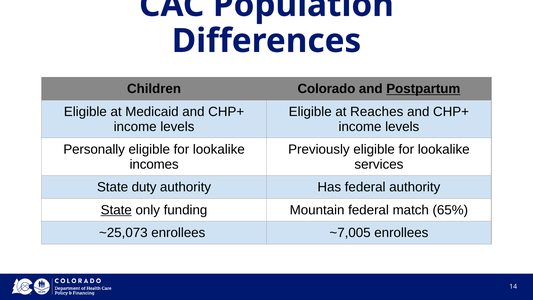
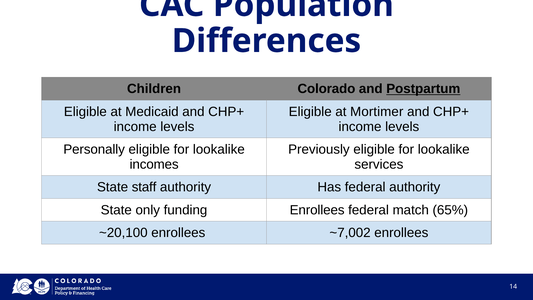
Reaches: Reaches -> Mortimer (377, 112)
duty: duty -> staff (144, 187)
State underline: present -> none (116, 210)
funding Mountain: Mountain -> Enrollees (317, 210)
~25,073: ~25,073 -> ~20,100 (123, 233)
~7,005: ~7,005 -> ~7,002 (350, 233)
